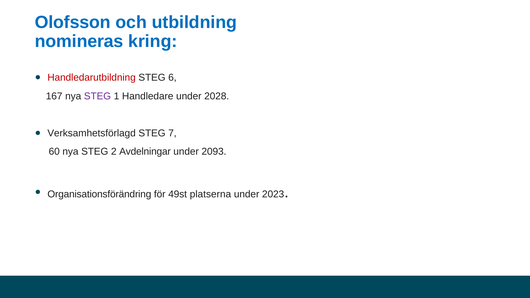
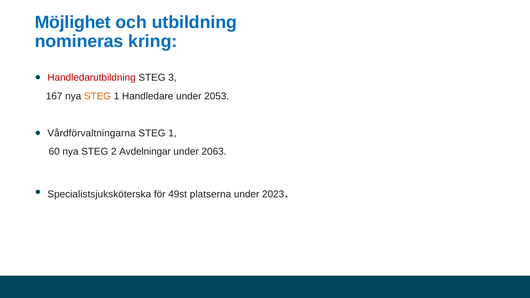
Olofsson: Olofsson -> Möjlighet (73, 22)
6: 6 -> 3 (172, 78)
STEG colour: purple -> orange (97, 96)
2028: 2028 -> 2053 (217, 96)
Verksamhetsförlagd: Verksamhetsförlagd -> Vårdförvaltningarna (92, 133)
7: 7 -> 1 (172, 133)
2093: 2093 -> 2063 (214, 152)
Organisationsförändring: Organisationsförändring -> Specialistsjuksköterska (99, 194)
